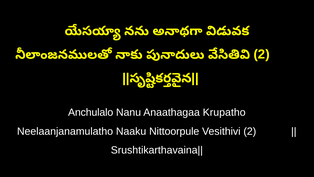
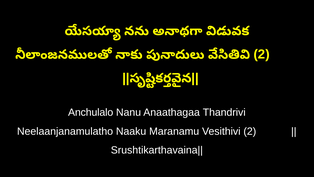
Krupatho: Krupatho -> Thandrivi (224, 112)
Nittoorpule: Nittoorpule -> Maranamu (174, 131)
